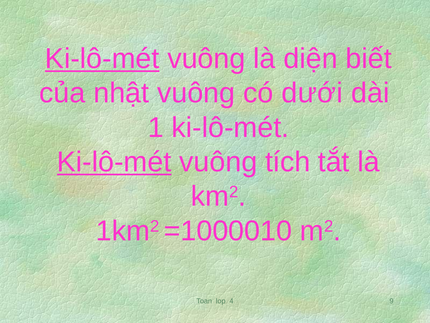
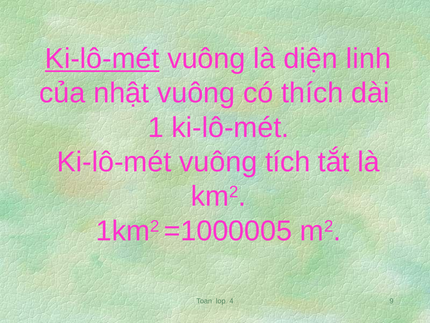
biết: biết -> linh (369, 59)
dưới: dưới -> thích (312, 93)
Ki-lô-mét underline: present -> none (114, 162)
=1000010: =1000010 -> =1000005 (228, 231)
